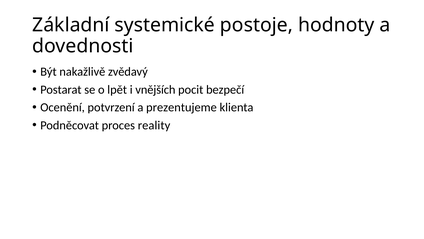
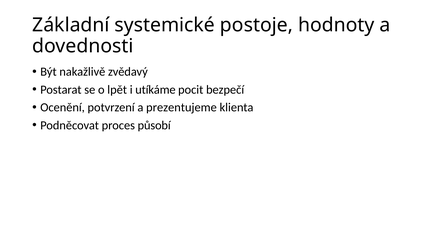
vnějších: vnějších -> utíkáme (155, 89)
reality: reality -> působí (154, 125)
